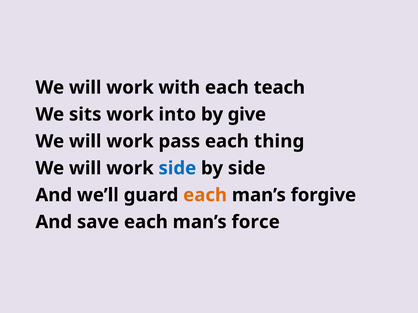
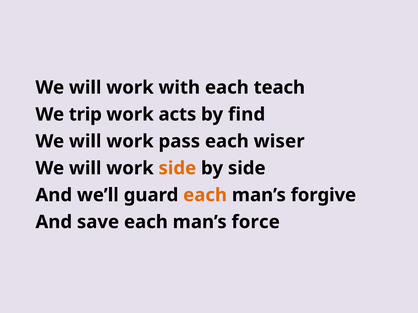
sits: sits -> trip (85, 115)
into: into -> acts (177, 115)
give: give -> find (247, 115)
thing: thing -> wiser (279, 142)
side colour: blue -> orange (177, 168)
